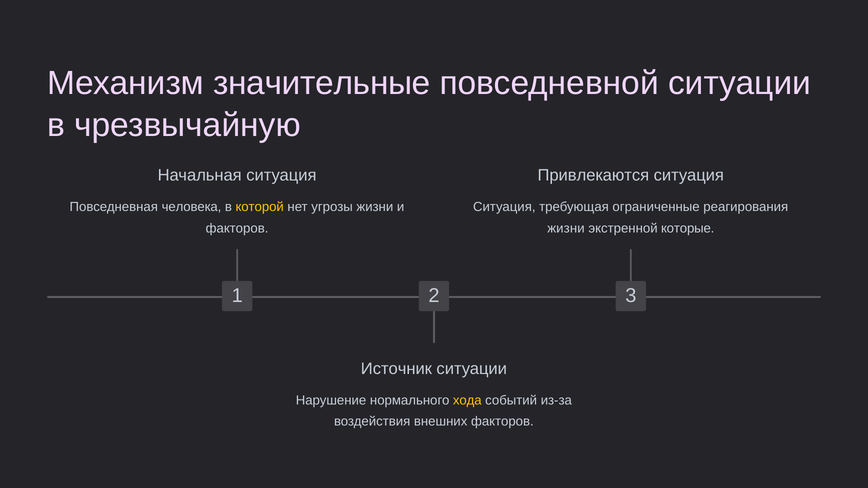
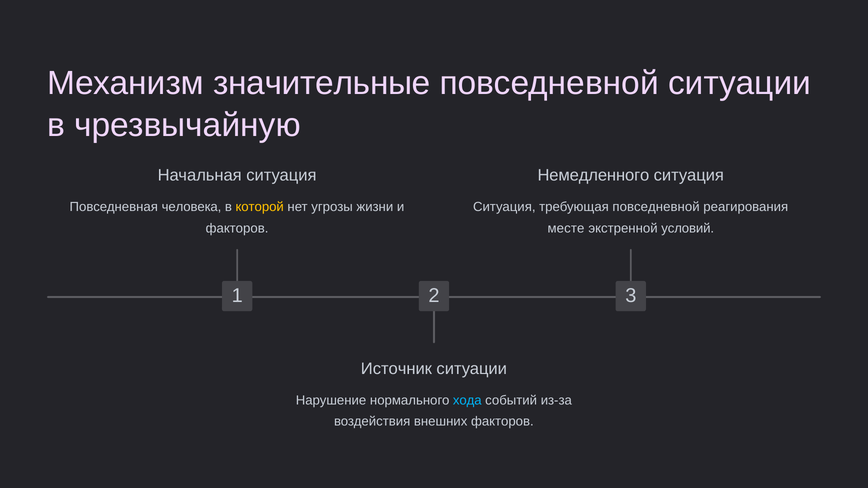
Привлекаются: Привлекаются -> Немедленного (593, 175)
требующая ограниченные: ограниченные -> повседневной (656, 207)
жизни: жизни -> месте (566, 229)
которые: которые -> условий (688, 229)
хода colour: yellow -> light blue (467, 400)
